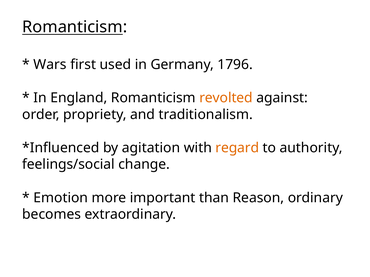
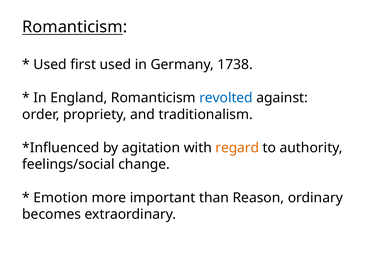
Wars: Wars -> Used (50, 65)
1796: 1796 -> 1738 (235, 65)
revolted colour: orange -> blue (226, 98)
